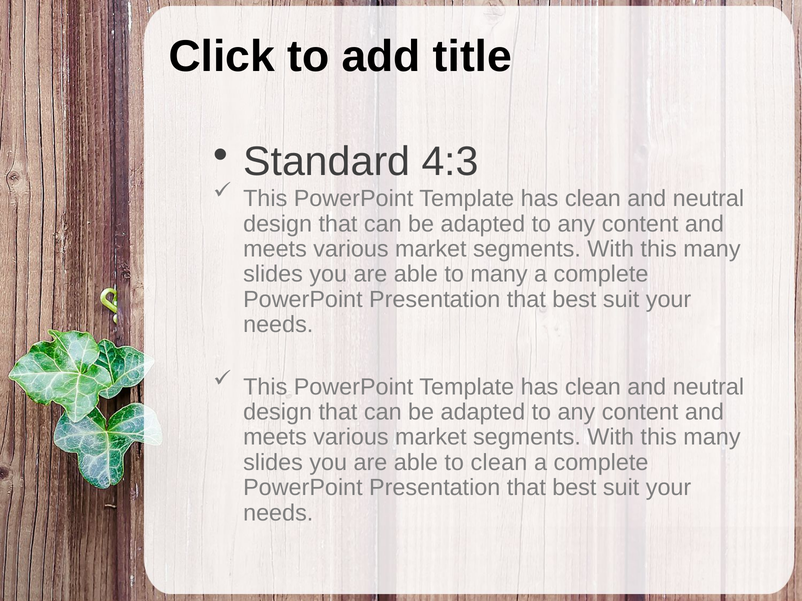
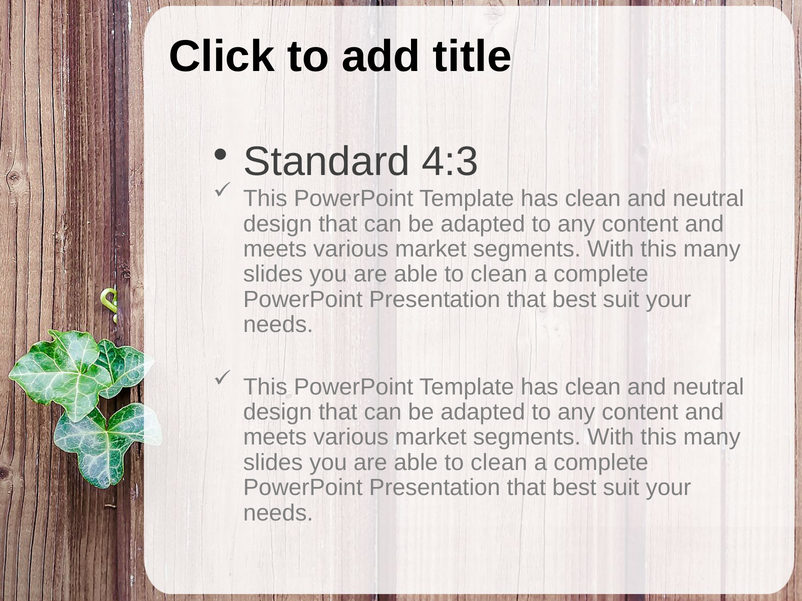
many: many -> clean (499, 274)
